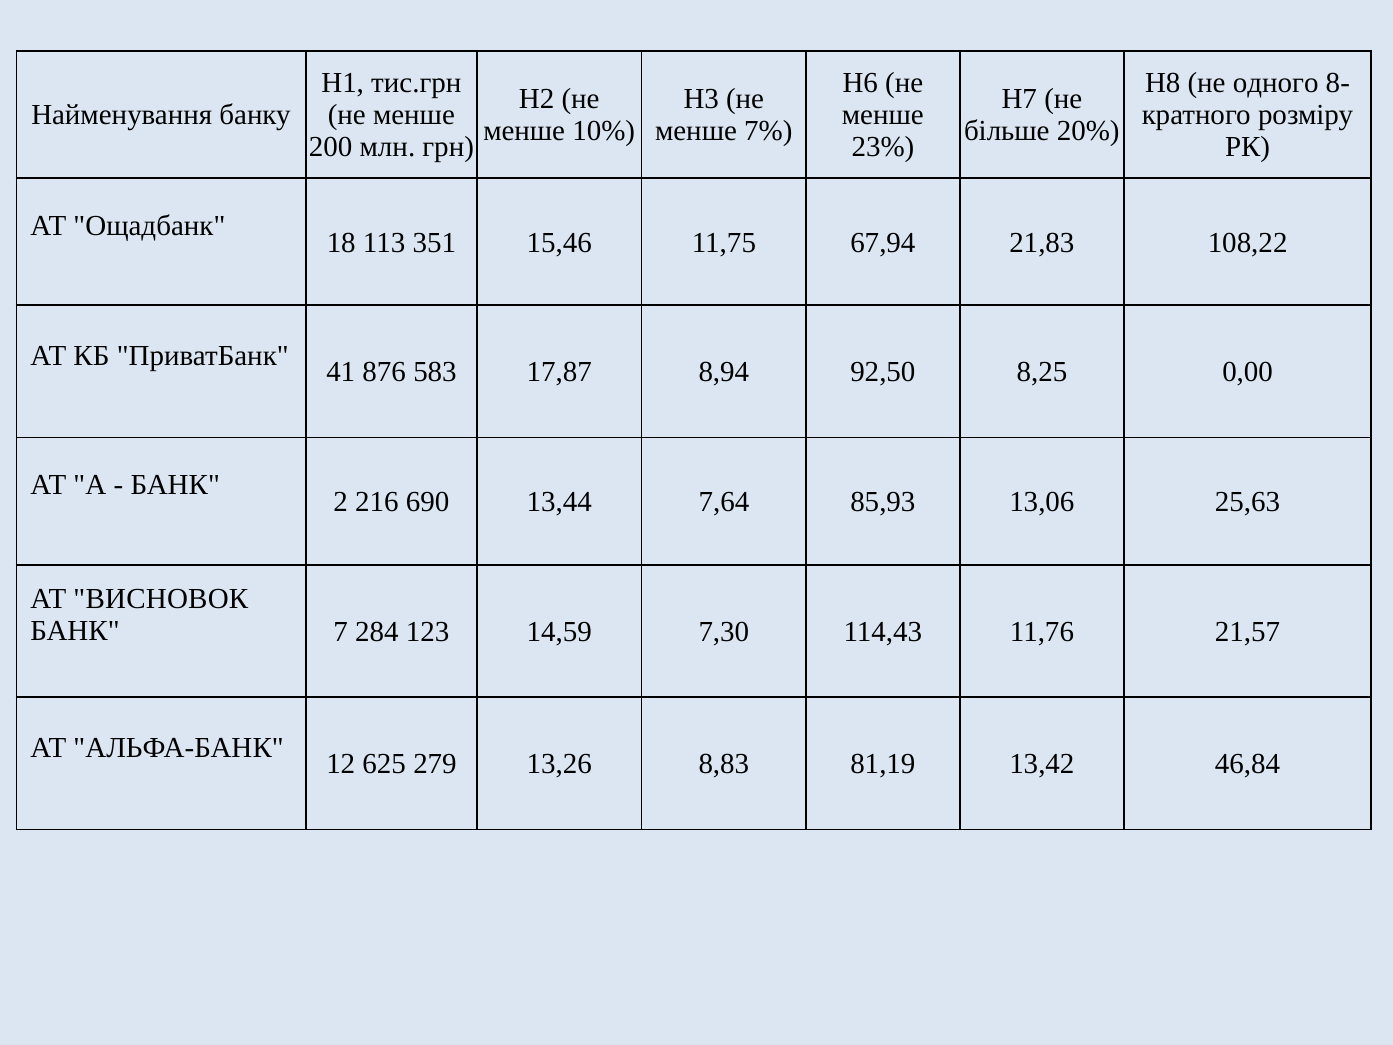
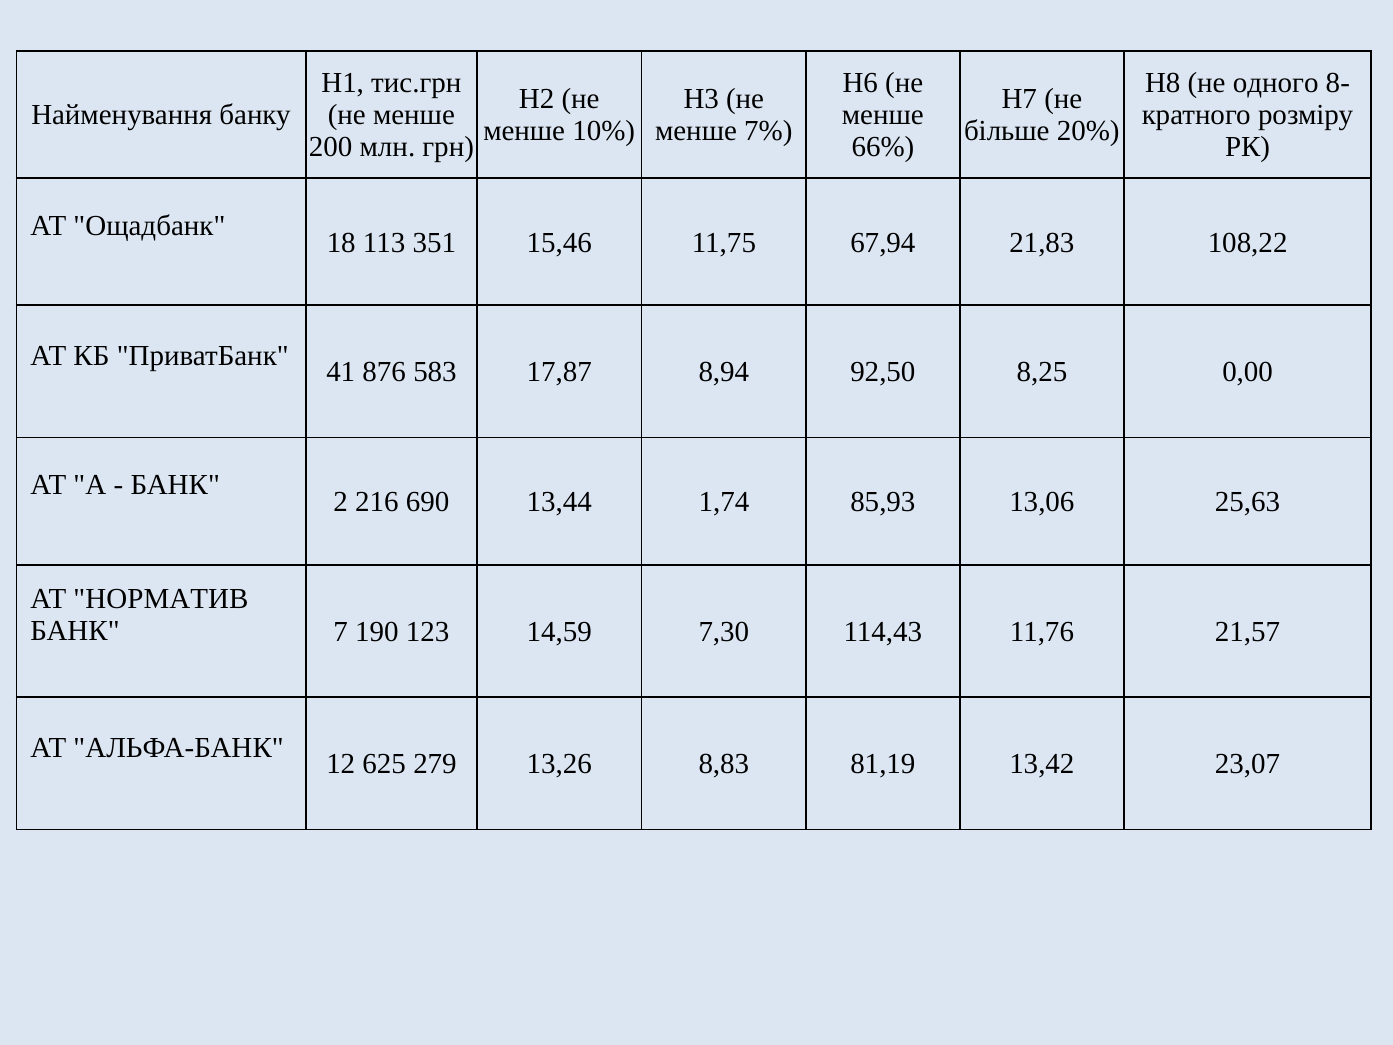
23%: 23% -> 66% (883, 147)
7,64: 7,64 -> 1,74 (724, 502)
ВИСНОВОК: ВИСНОВОК -> НОРМАТИВ (161, 599)
284: 284 -> 190 (377, 632)
46,84: 46,84 -> 23,07 (1248, 764)
